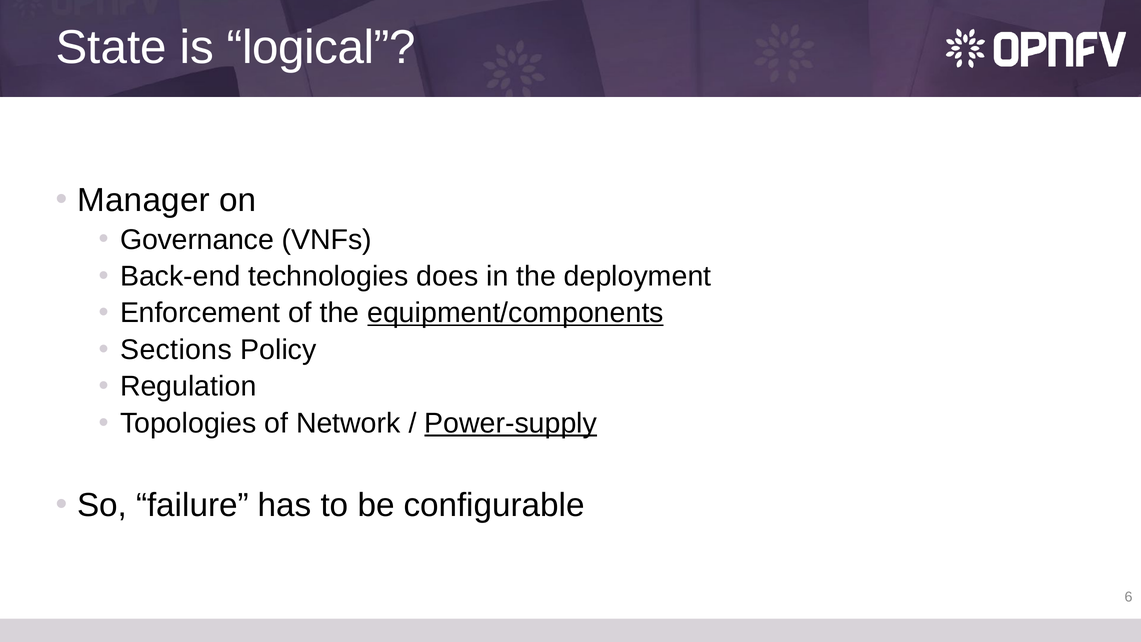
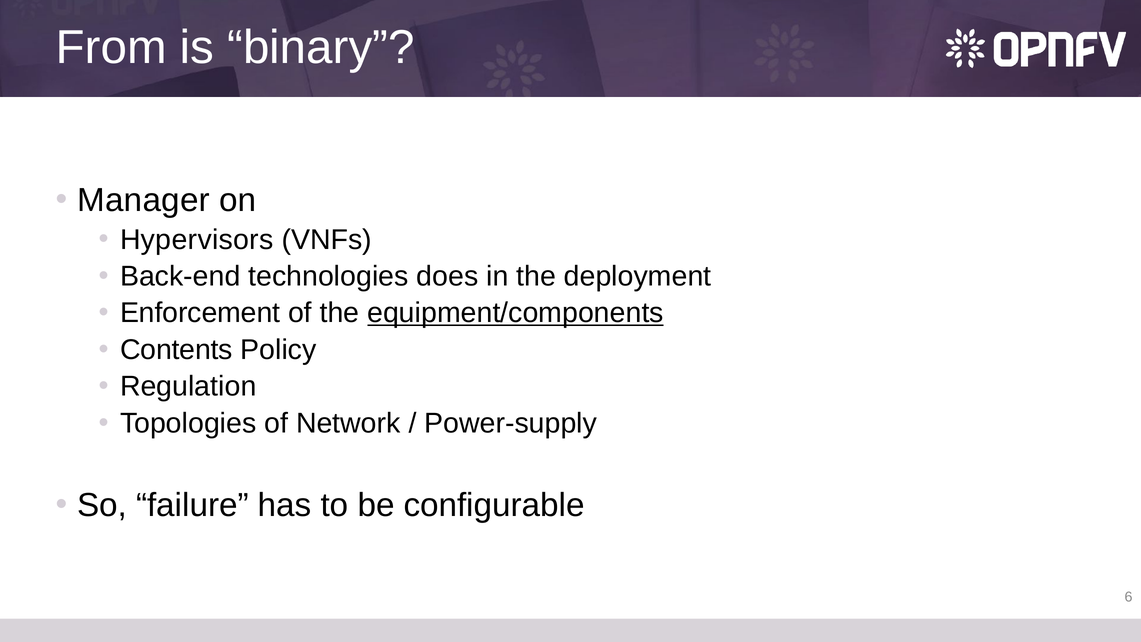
State: State -> From (111, 47)
logical: logical -> binary (321, 47)
Governance: Governance -> Hypervisors (197, 240)
Sections: Sections -> Contents (176, 350)
Power-supply underline: present -> none (511, 423)
